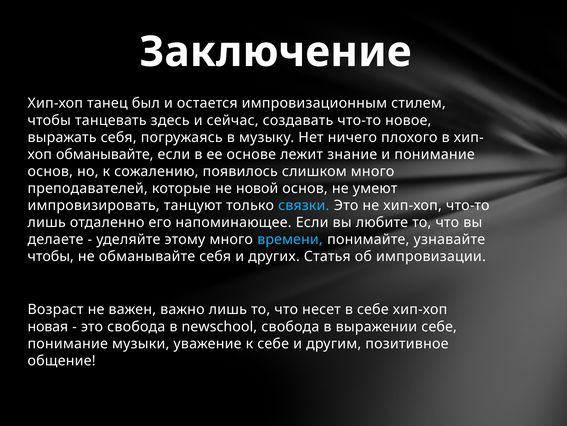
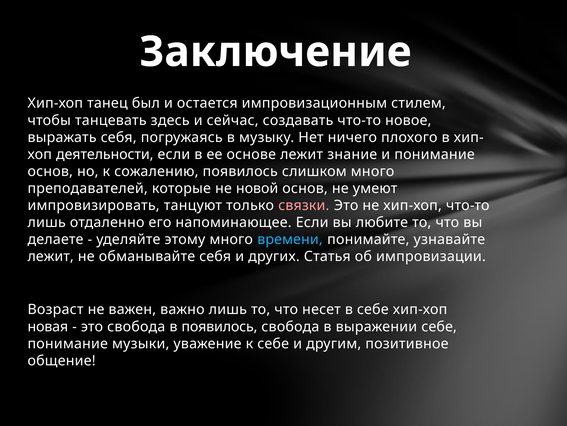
обманывайте: обманывайте -> деятельности (105, 154)
связки colour: light blue -> pink (304, 205)
чтобы: чтобы -> лежит (51, 256)
в newschool: newschool -> появилось (219, 326)
